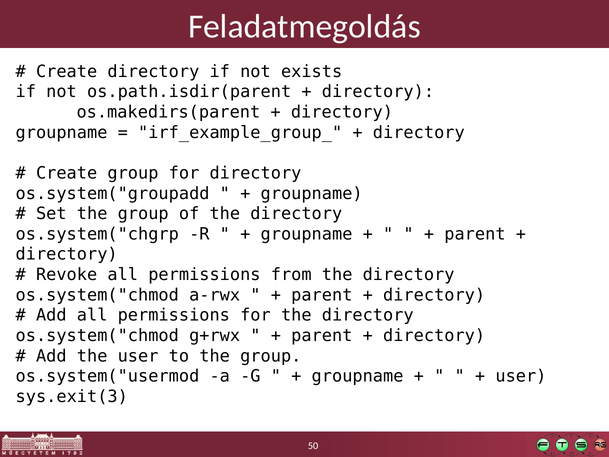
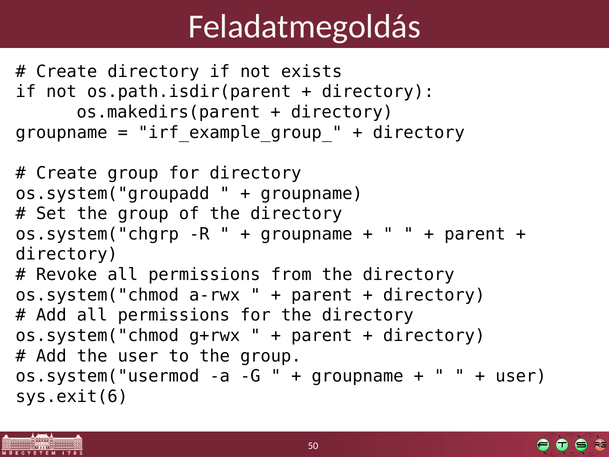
sys.exit(3: sys.exit(3 -> sys.exit(6 (72, 396)
